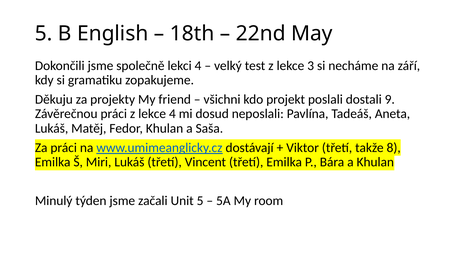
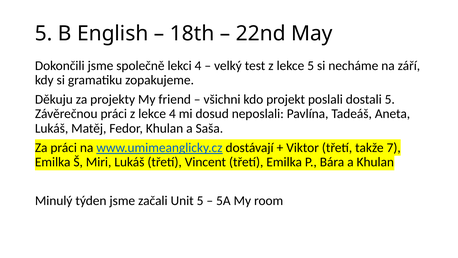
lekce 3: 3 -> 5 (311, 66)
dostali 9: 9 -> 5 (390, 99)
8: 8 -> 7 (394, 148)
